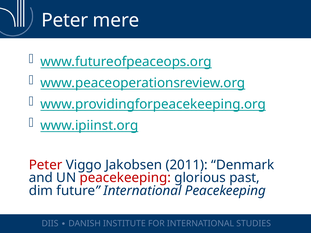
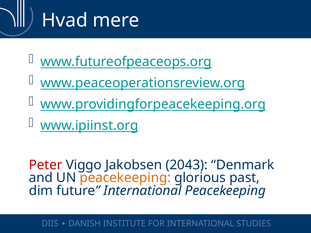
Peter: Peter -> Hvad (65, 20)
2011: 2011 -> 2043 (187, 165)
peacekeeping colour: red -> orange (125, 178)
